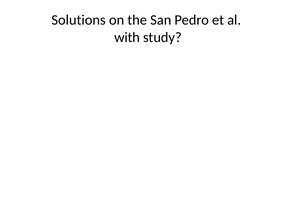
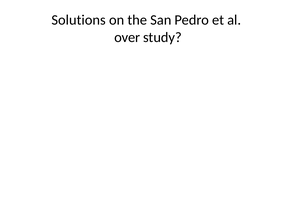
with: with -> over (127, 37)
